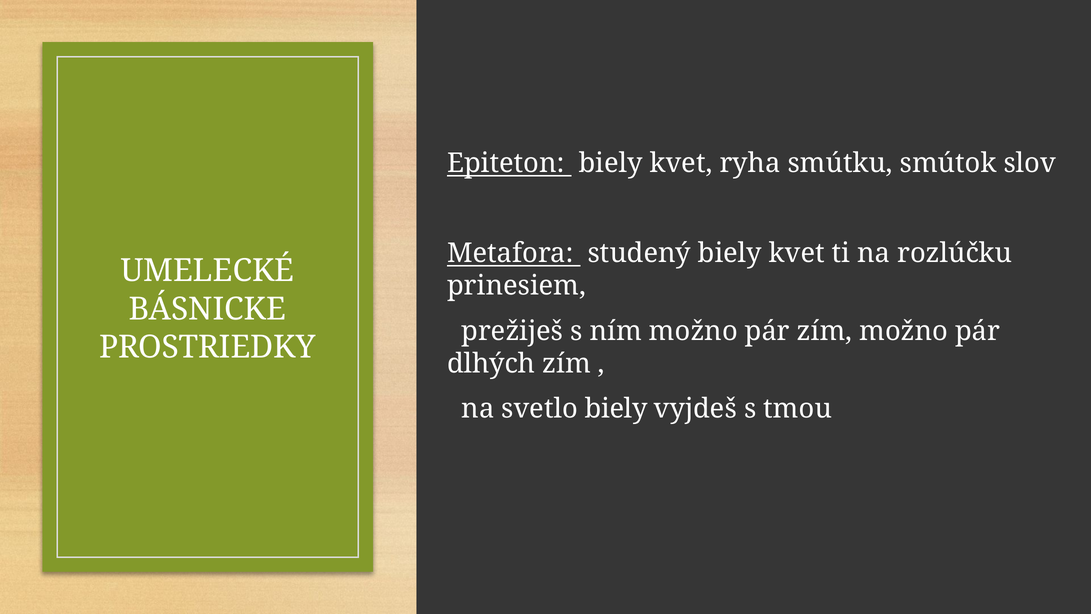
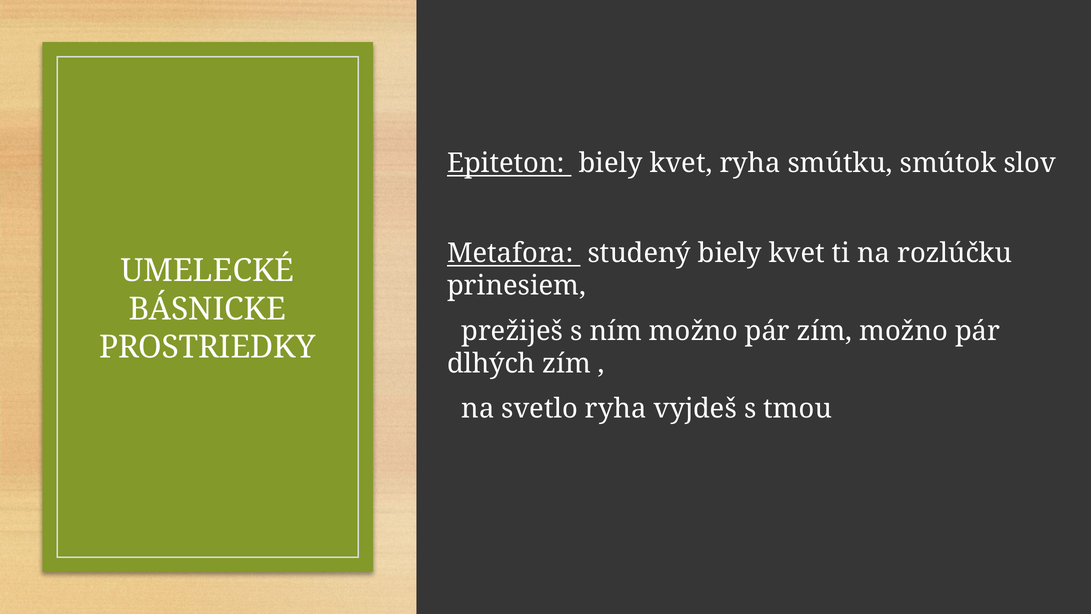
svetlo biely: biely -> ryha (616, 409)
